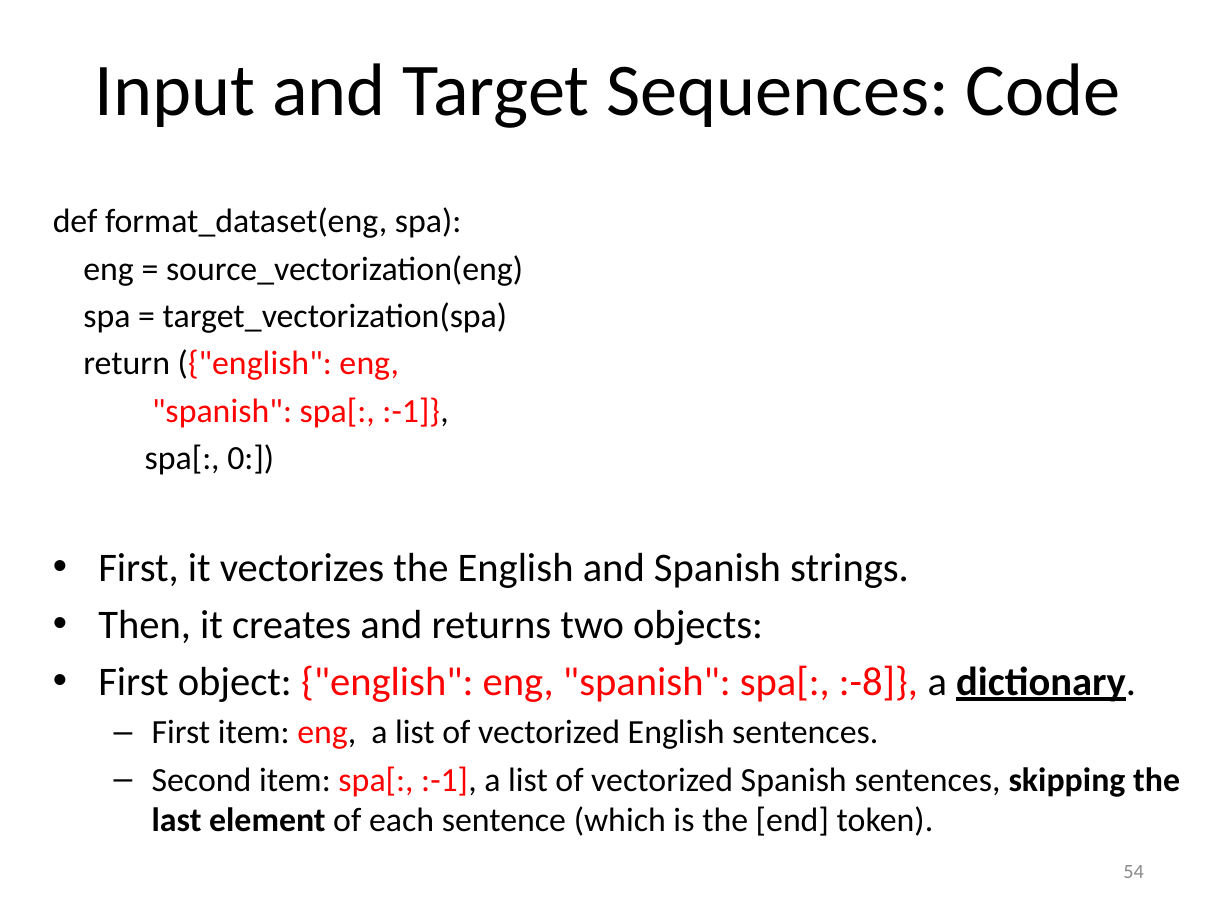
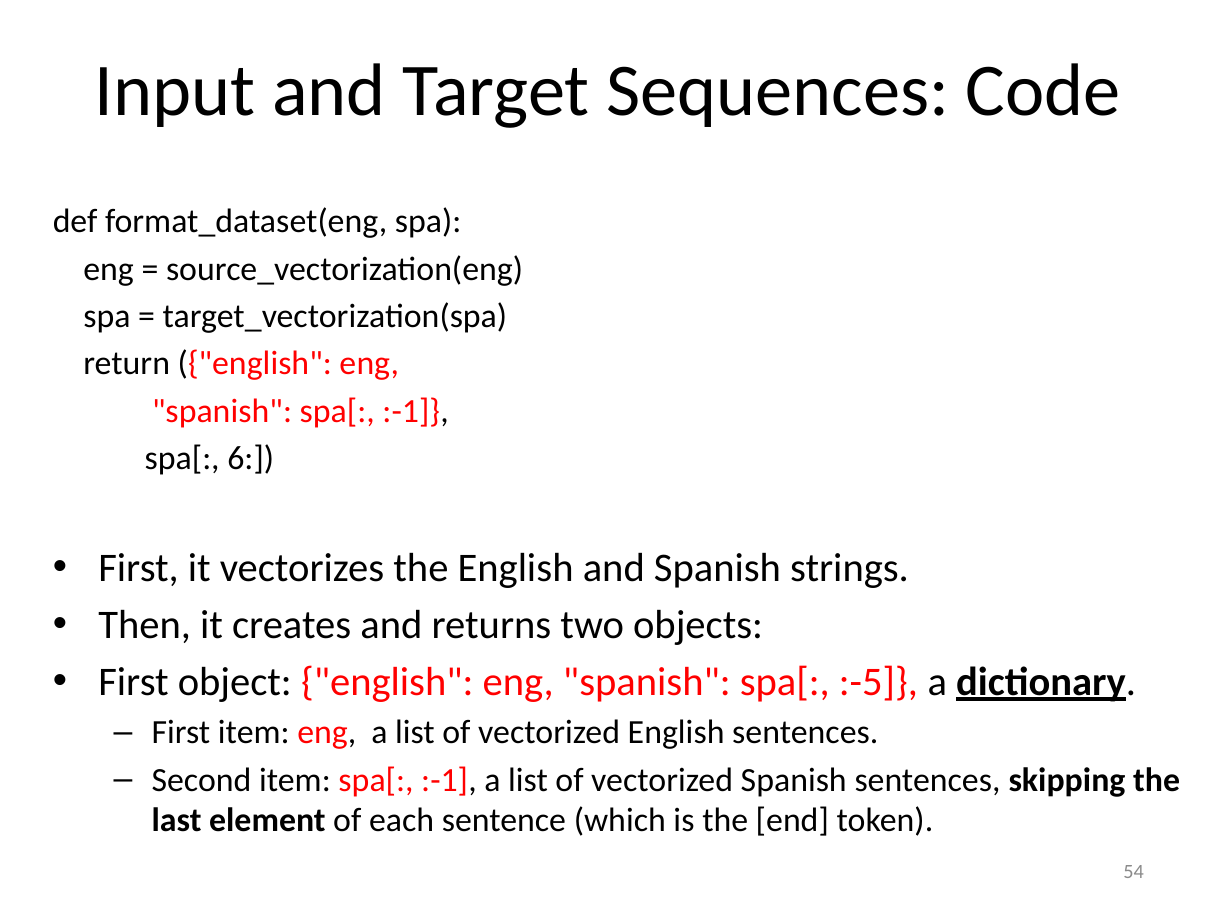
0: 0 -> 6 (251, 458)
:-8: :-8 -> :-5 (878, 682)
